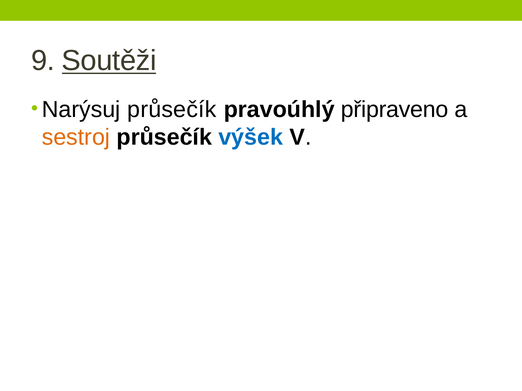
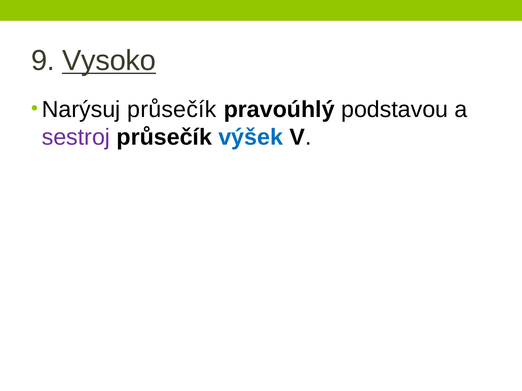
Soutěži: Soutěži -> Vysoko (109, 61)
připraveno: připraveno -> podstavou (395, 110)
sestroj colour: orange -> purple (76, 137)
